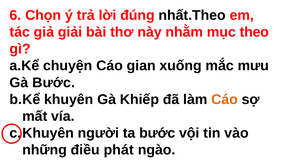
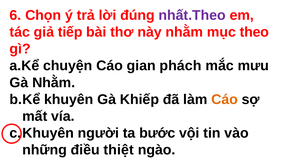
nhất.Theo colour: black -> purple (192, 15)
giải: giải -> tiếp (70, 32)
xuống: xuống -> phách (181, 66)
Gà Bước: Bước -> Nhằm (54, 83)
phát: phát -> thiệt (119, 150)
